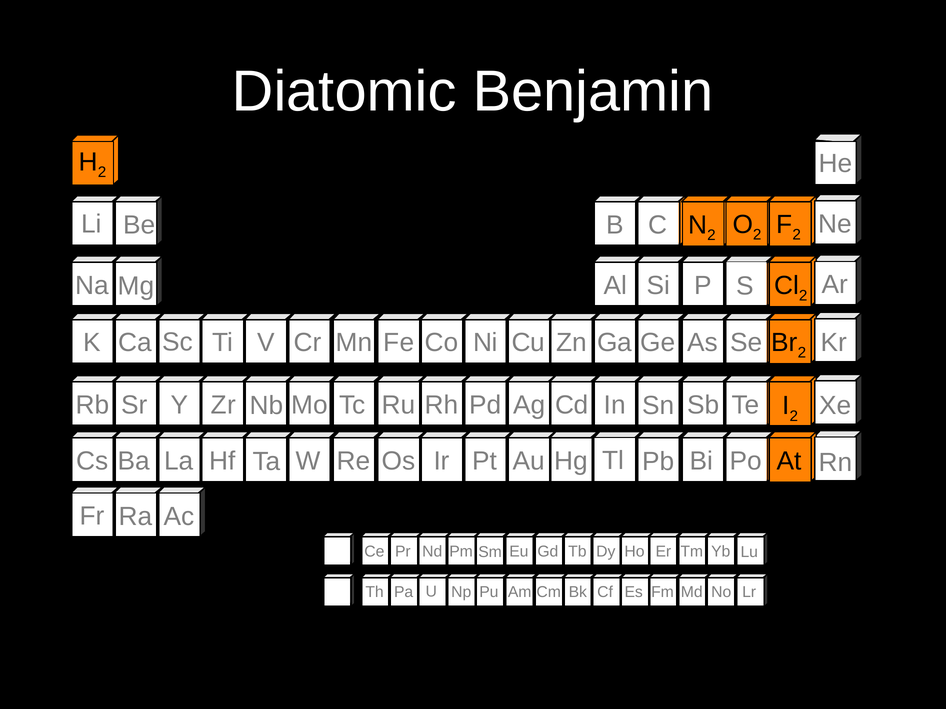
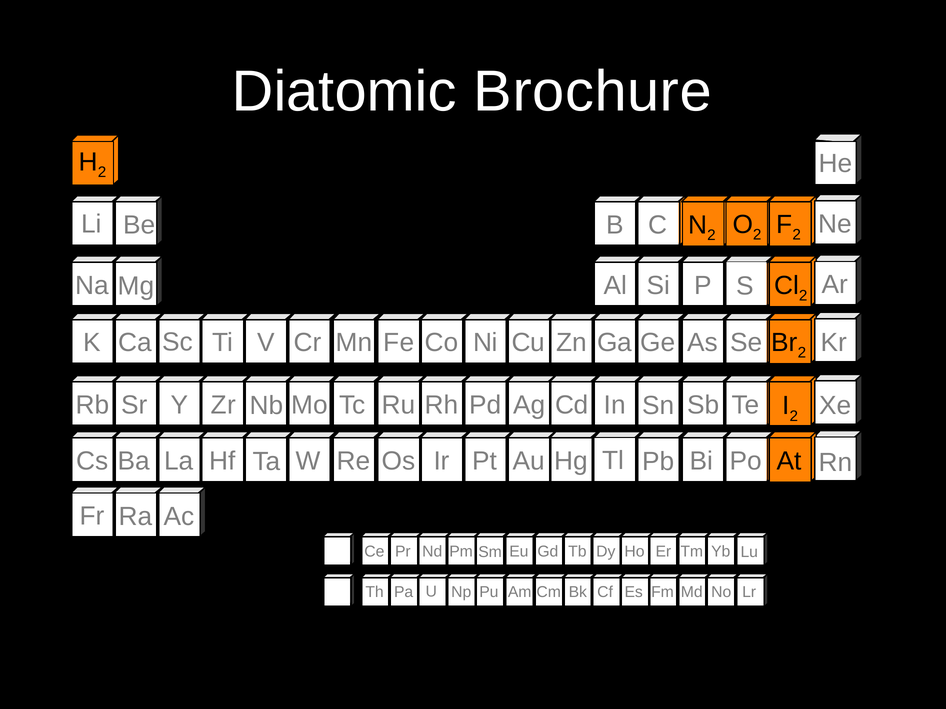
Benjamin: Benjamin -> Brochure (593, 92)
